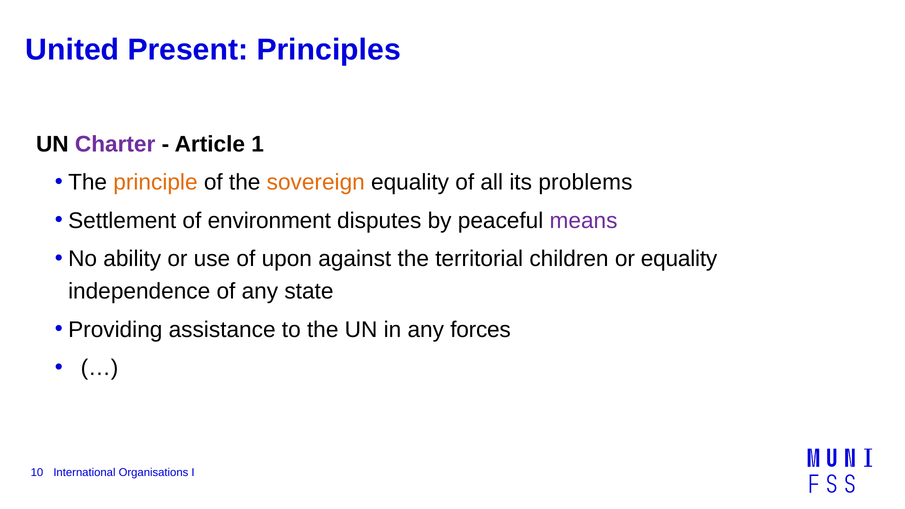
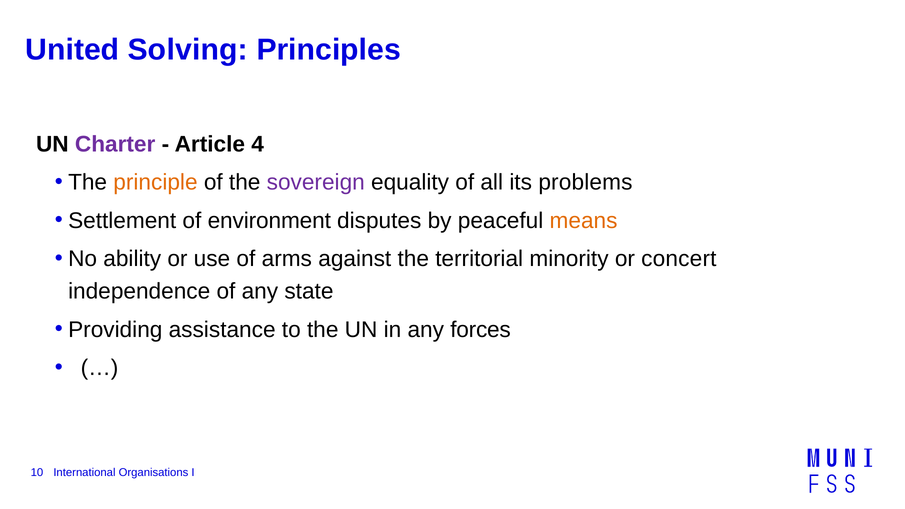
Present: Present -> Solving (188, 50)
1: 1 -> 4 (258, 144)
sovereign colour: orange -> purple (316, 182)
means colour: purple -> orange (584, 221)
upon: upon -> arms (287, 259)
children: children -> minority (569, 259)
or equality: equality -> concert (679, 259)
